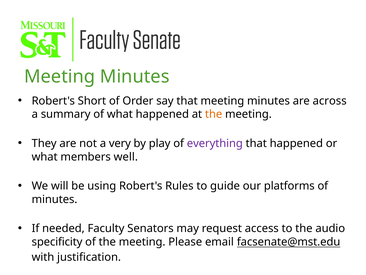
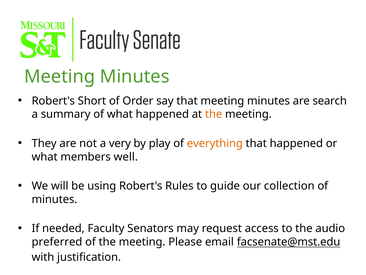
across: across -> search (330, 101)
everything colour: purple -> orange (215, 143)
platforms: platforms -> collection (289, 186)
specificity: specificity -> preferred (57, 242)
